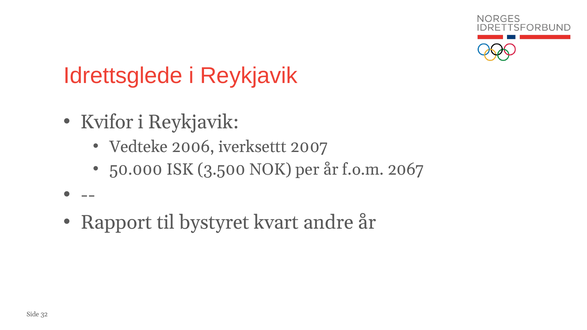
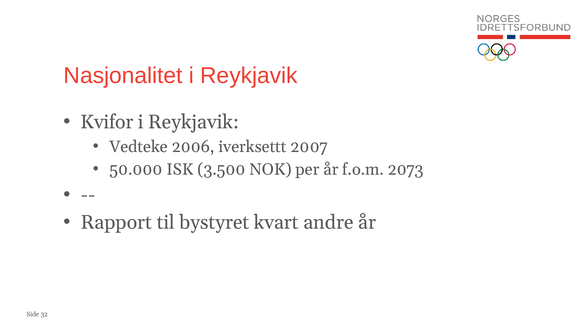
Idrettsglede: Idrettsglede -> Nasjonalitet (123, 76)
2067: 2067 -> 2073 (406, 170)
